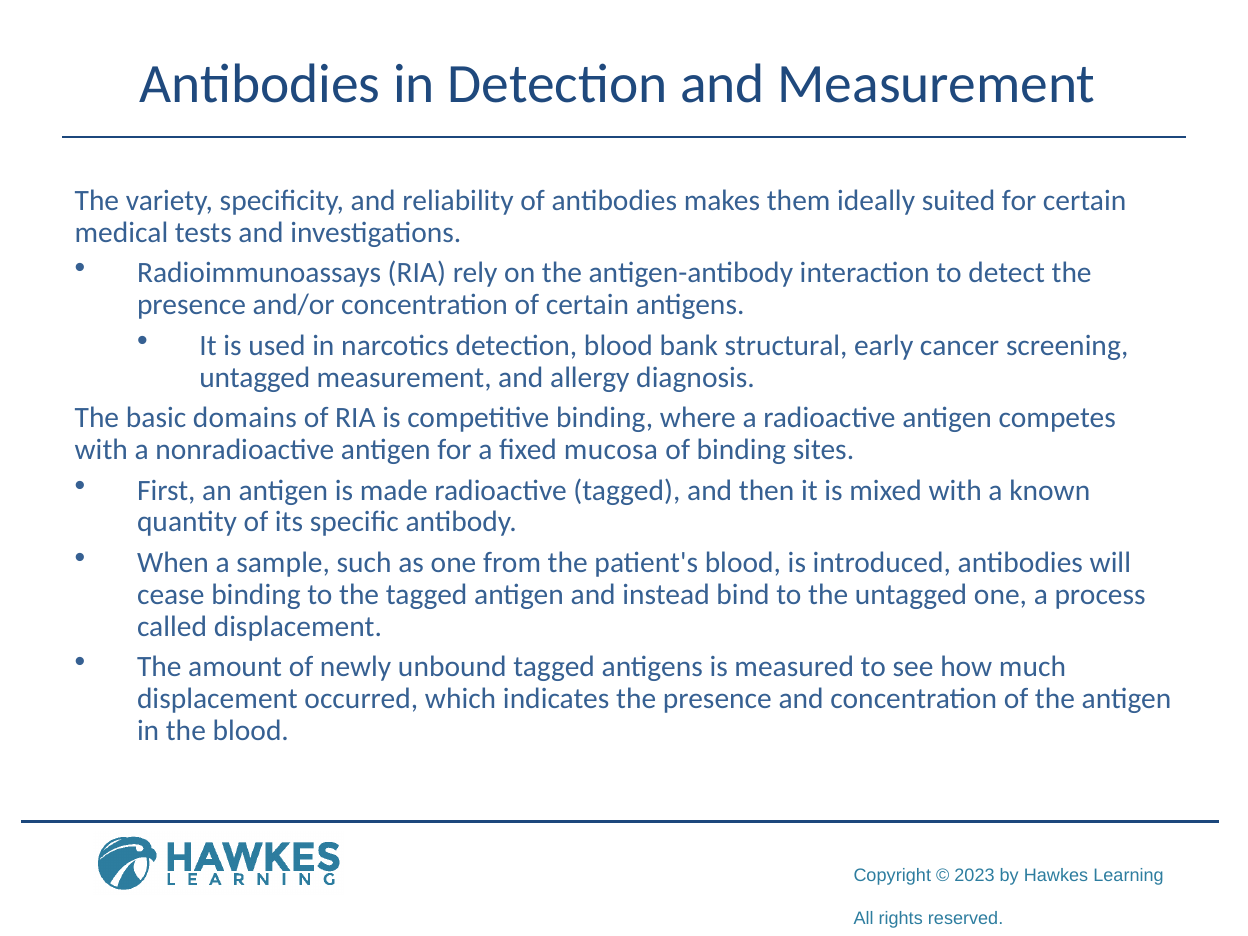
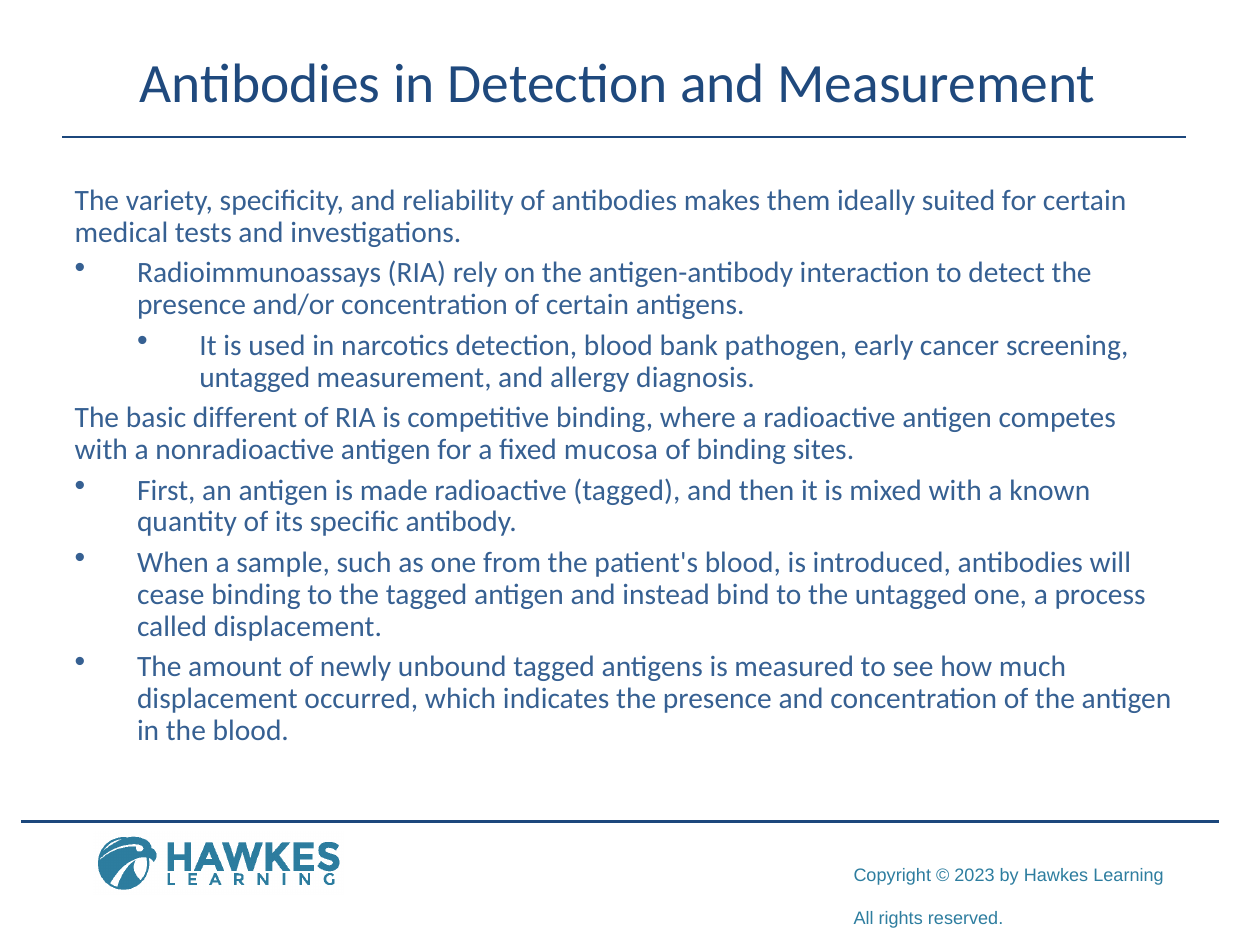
structural: structural -> pathogen (786, 345)
domains: domains -> different (245, 418)
